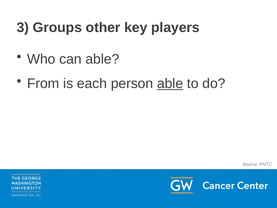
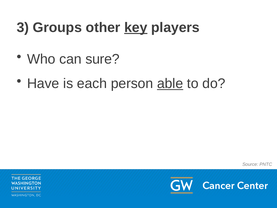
key underline: none -> present (136, 28)
can able: able -> sure (102, 59)
From: From -> Have (43, 83)
